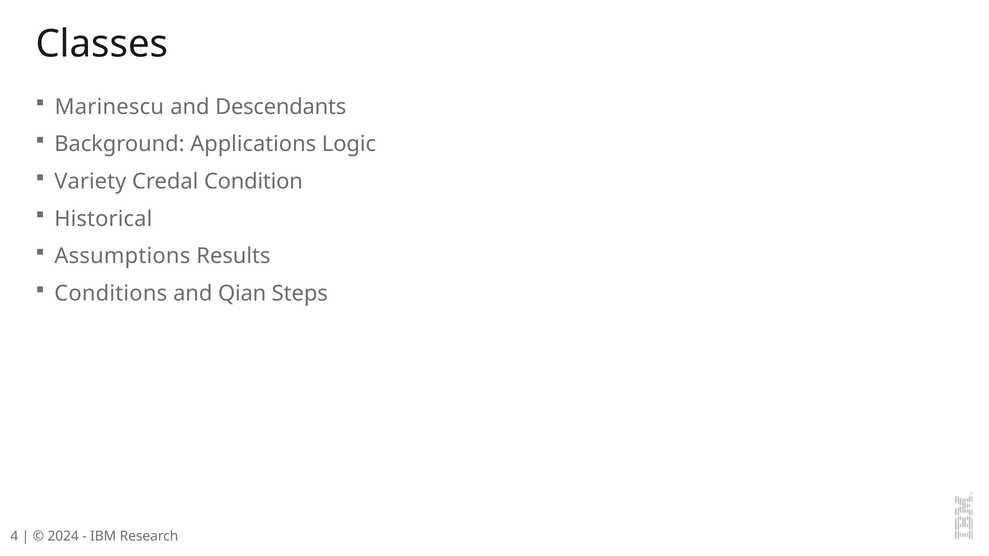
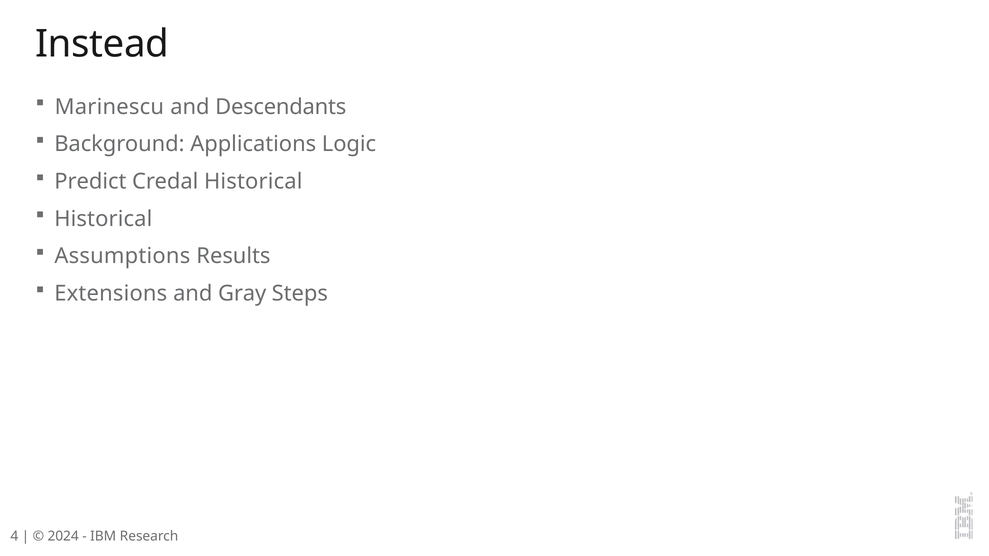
Classes: Classes -> Instead (102, 44)
Variety: Variety -> Predict (90, 182)
Credal Condition: Condition -> Historical (253, 182)
Conditions: Conditions -> Extensions (111, 294)
Qian: Qian -> Gray (242, 294)
